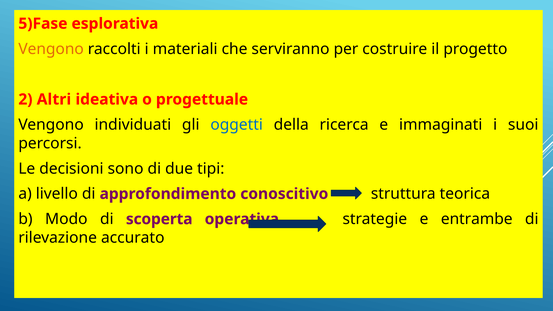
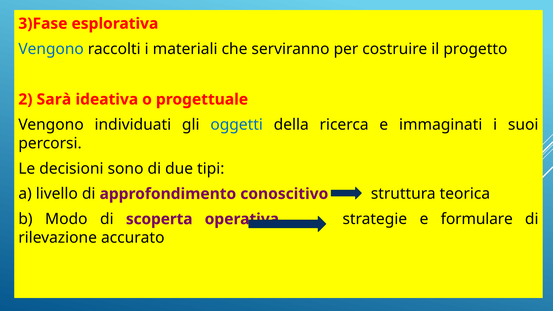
5)Fase: 5)Fase -> 3)Fase (43, 24)
Vengono colour: orange -> blue (51, 49)
Altri: Altri -> Sarà (54, 99)
entrambe: entrambe -> formulare (477, 219)
